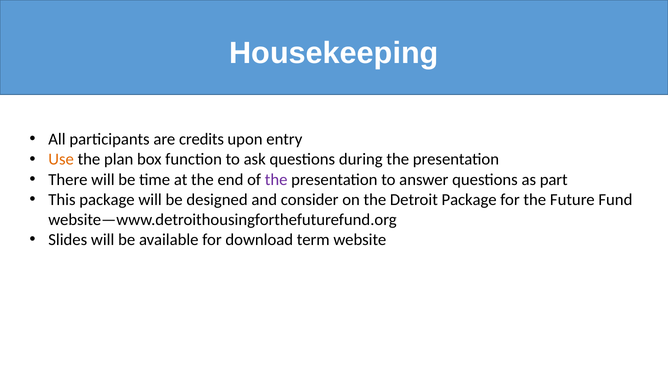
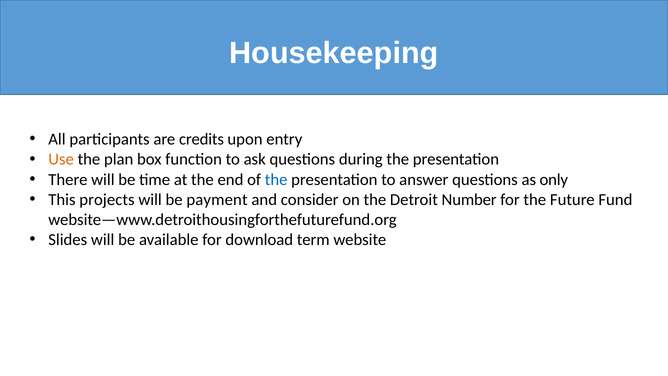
the colour: purple -> blue (276, 179)
part: part -> only (554, 179)
This package: package -> projects (107, 199)
designed: designed -> payment (217, 199)
Detroit Package: Package -> Number (469, 199)
